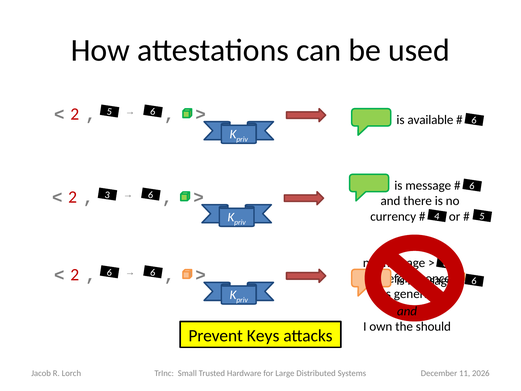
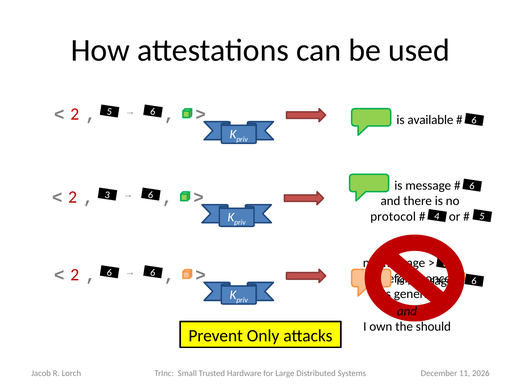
currency: currency -> protocol (393, 216)
Keys: Keys -> Only (263, 335)
